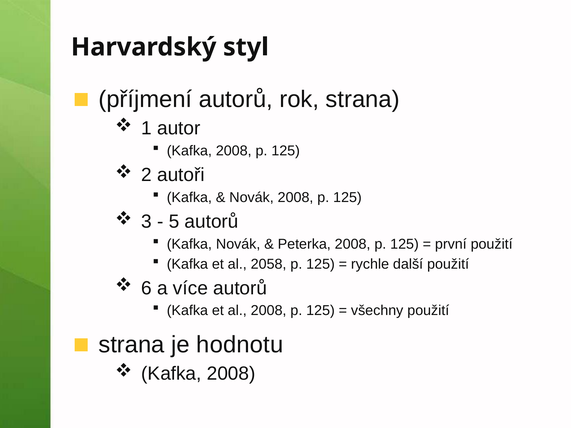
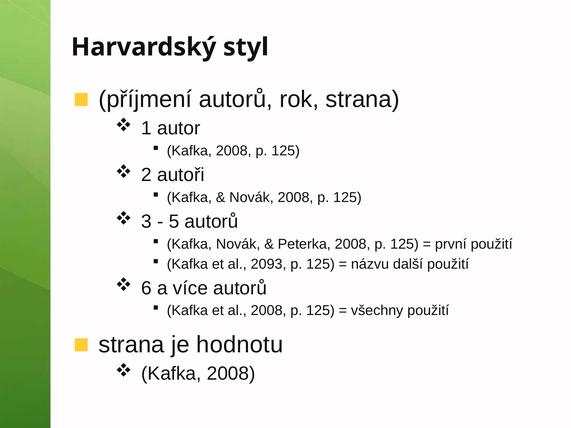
2058: 2058 -> 2093 (269, 264)
rychle: rychle -> názvu (370, 264)
